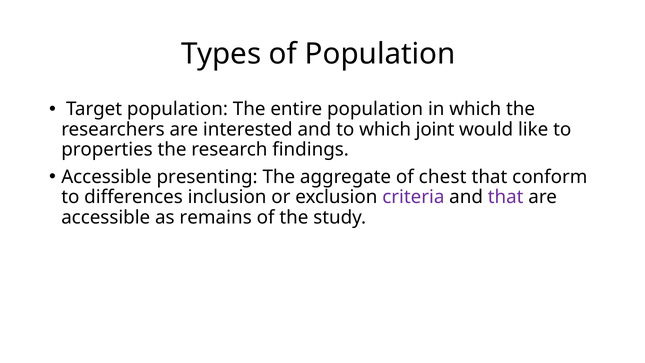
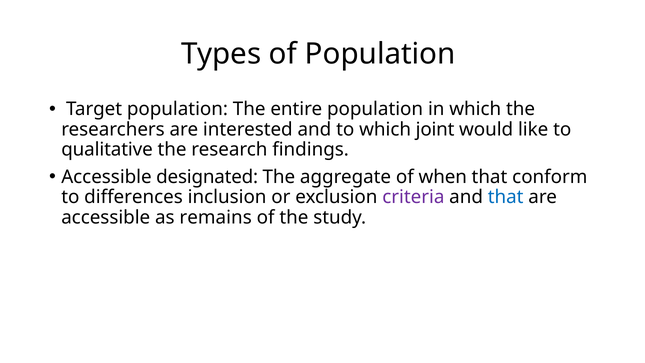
properties: properties -> qualitative (107, 150)
presenting: presenting -> designated (207, 177)
chest: chest -> when (443, 177)
that colour: purple -> blue (506, 197)
